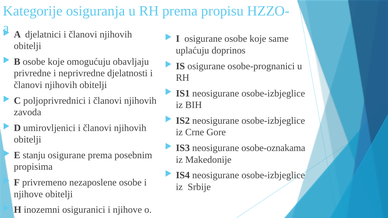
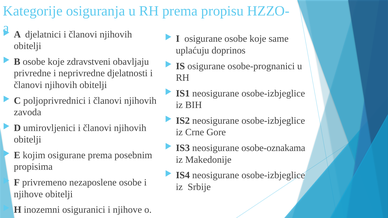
omogućuju: omogućuju -> zdravstveni (89, 62)
stanju: stanju -> kojim (34, 155)
